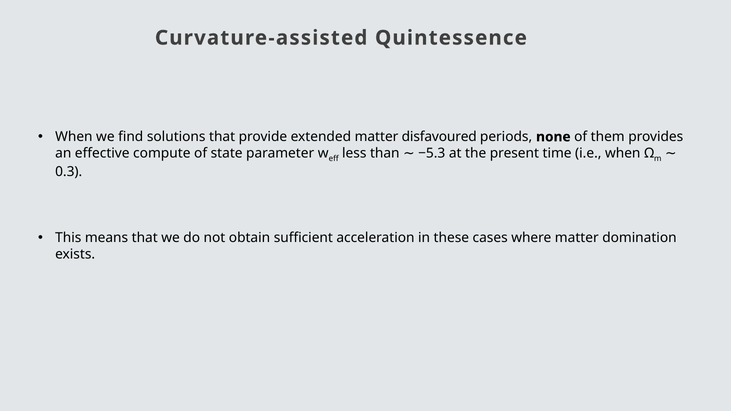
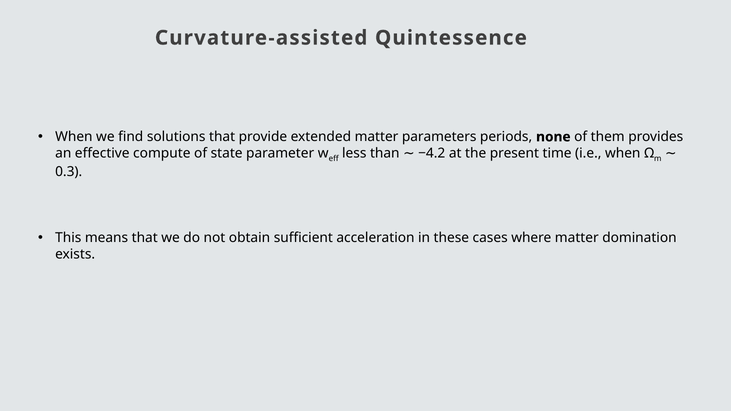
disfavoured: disfavoured -> parameters (439, 137)
−5.3: −5.3 -> −4.2 (432, 153)
